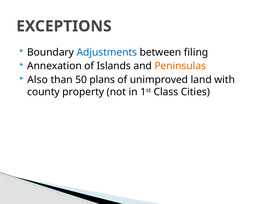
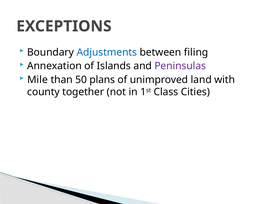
Peninsulas colour: orange -> purple (180, 66)
Also: Also -> Mile (38, 80)
property: property -> together (83, 92)
